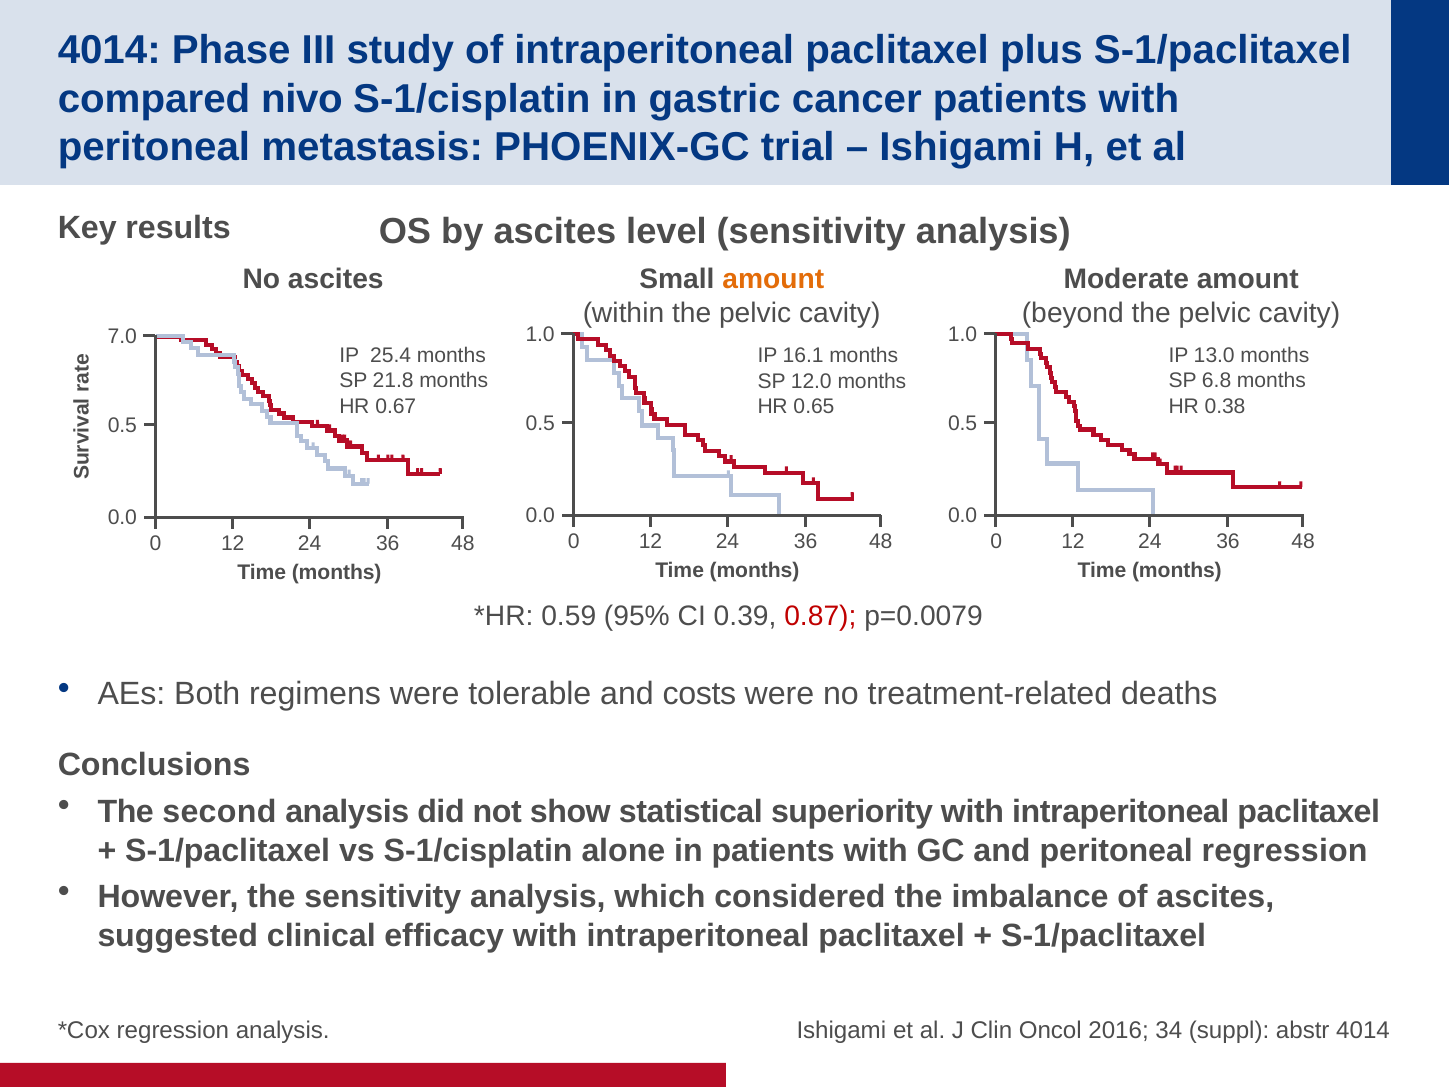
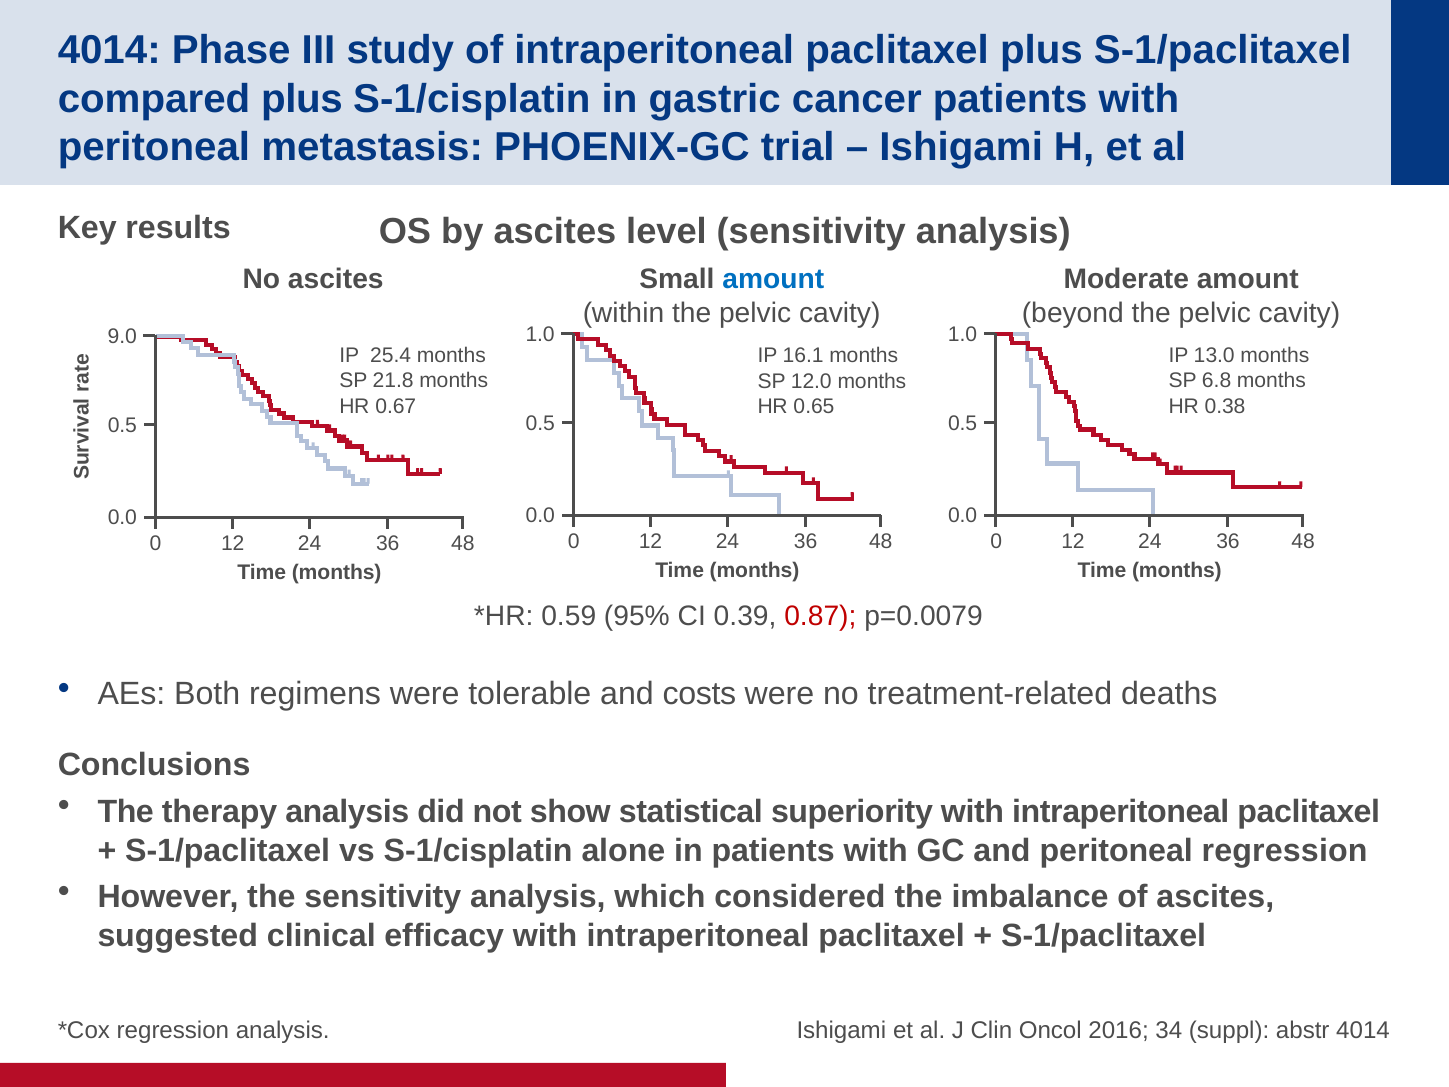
compared nivo: nivo -> plus (302, 99)
amount colour: orange -> blue (773, 280)
7.0: 7.0 -> 9.0 (122, 336)
second: second -> therapy (220, 812)
